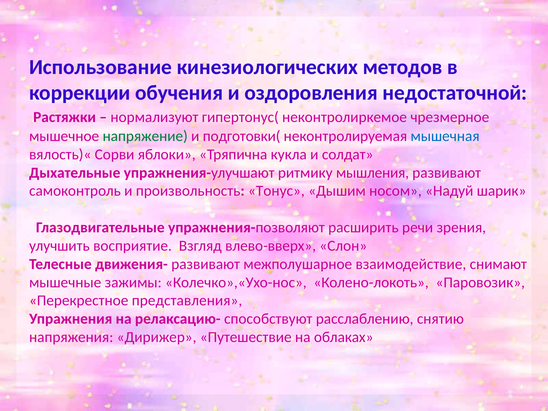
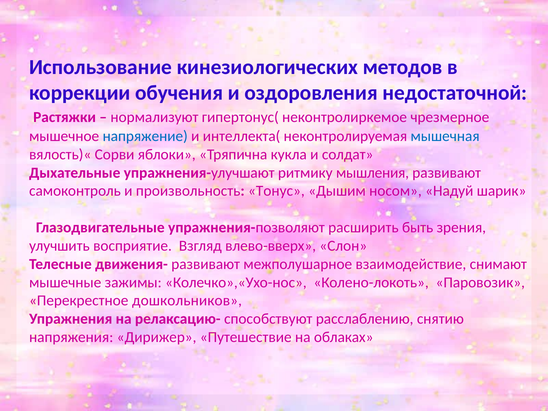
напряжение colour: green -> blue (145, 136)
подготовки(: подготовки( -> интеллекта( (242, 136)
речи: речи -> быть (418, 228)
представления: представления -> дошкольников (187, 301)
